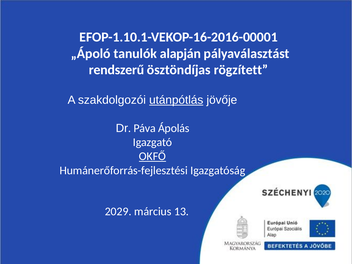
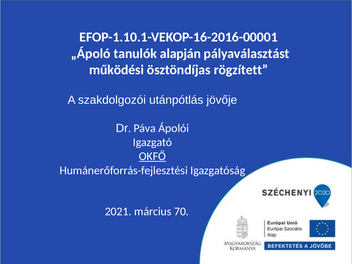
rendszerű: rendszerű -> működési (117, 70)
utánpótlás underline: present -> none (176, 100)
Ápolás: Ápolás -> Ápolói (174, 128)
2029: 2029 -> 2021 (118, 212)
13: 13 -> 70 (182, 212)
